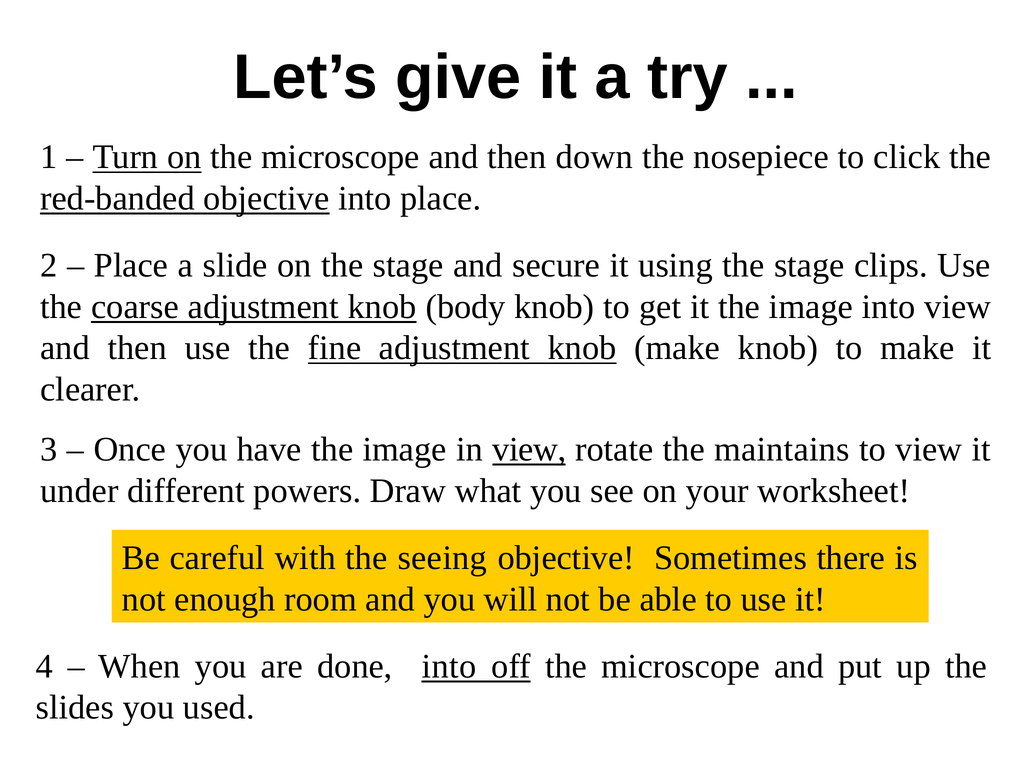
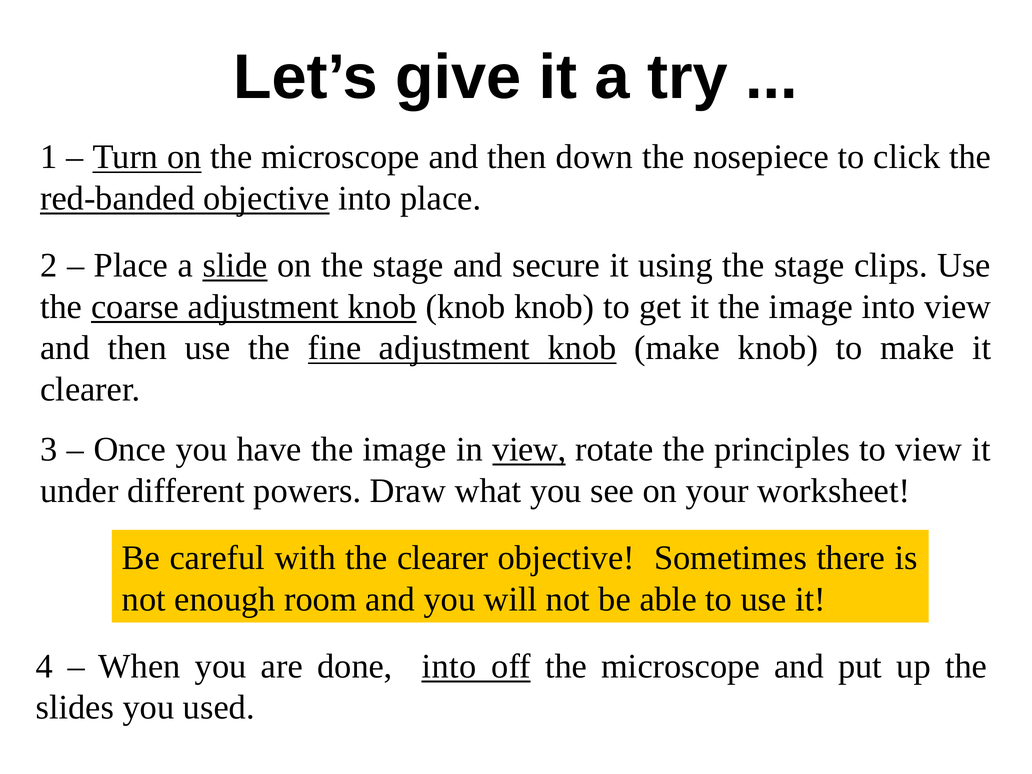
slide underline: none -> present (235, 265)
adjustment knob body: body -> knob (466, 307)
maintains: maintains -> principles (782, 450)
the seeing: seeing -> clearer (443, 558)
